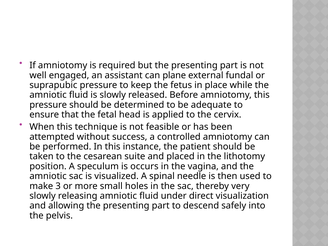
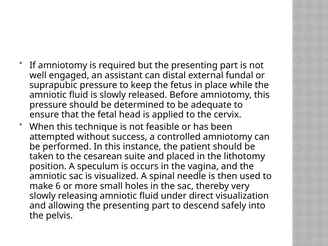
plane: plane -> distal (174, 75)
3: 3 -> 6 (58, 186)
